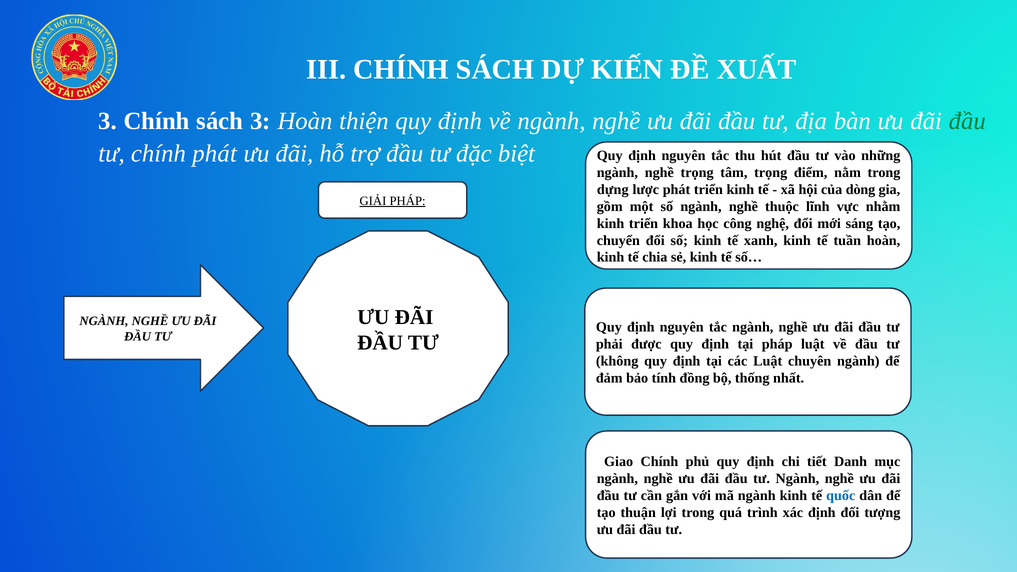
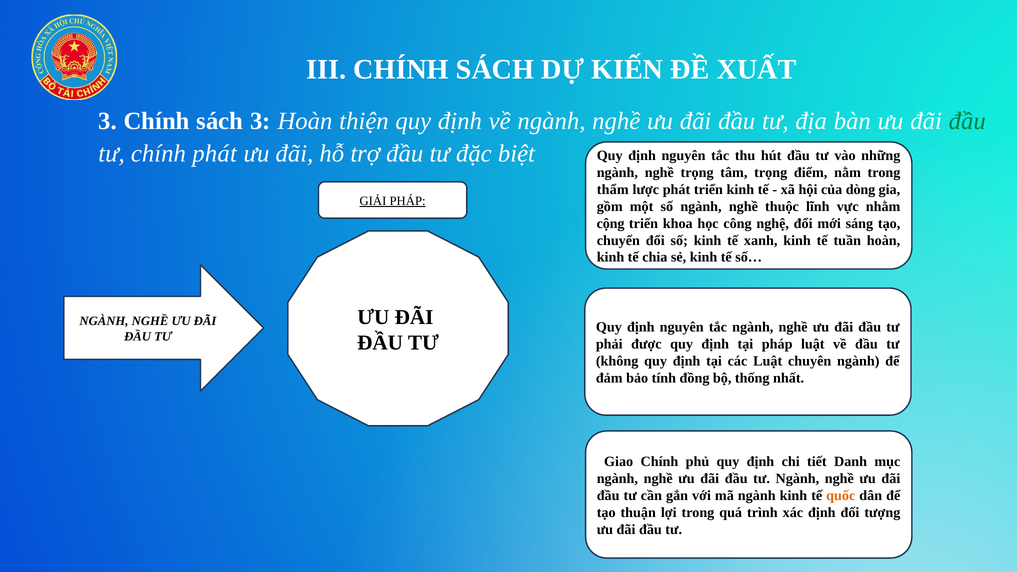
dựng: dựng -> thẩm (613, 190)
kinh: kinh -> cộng (611, 223)
quốc colour: blue -> orange (841, 496)
